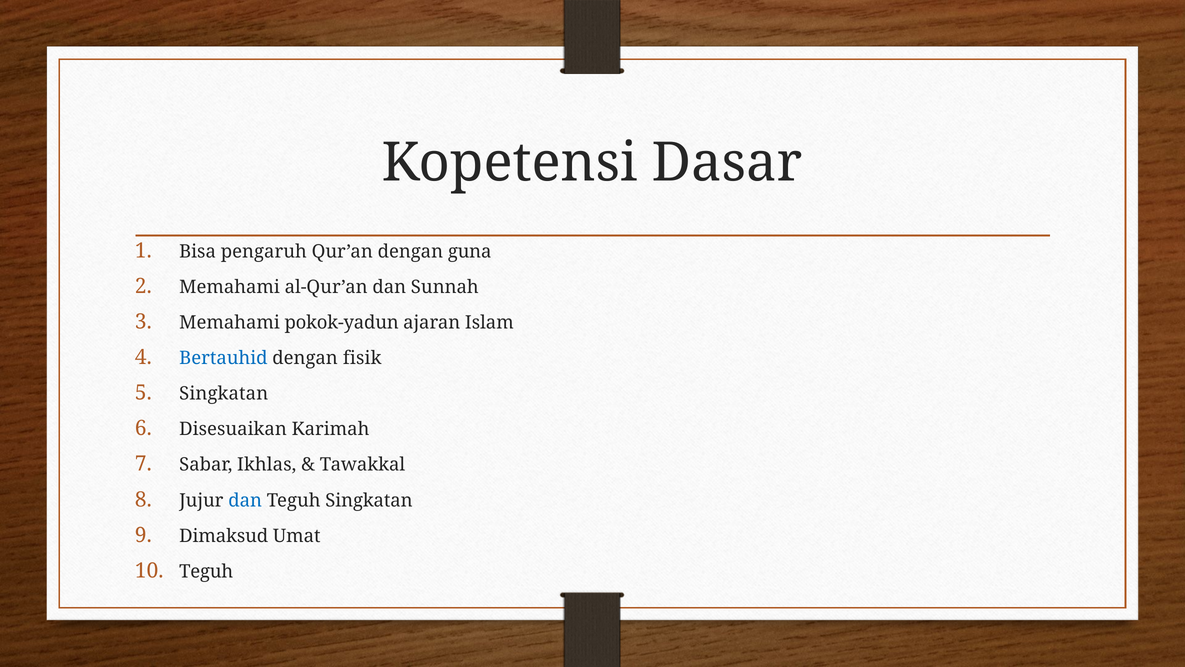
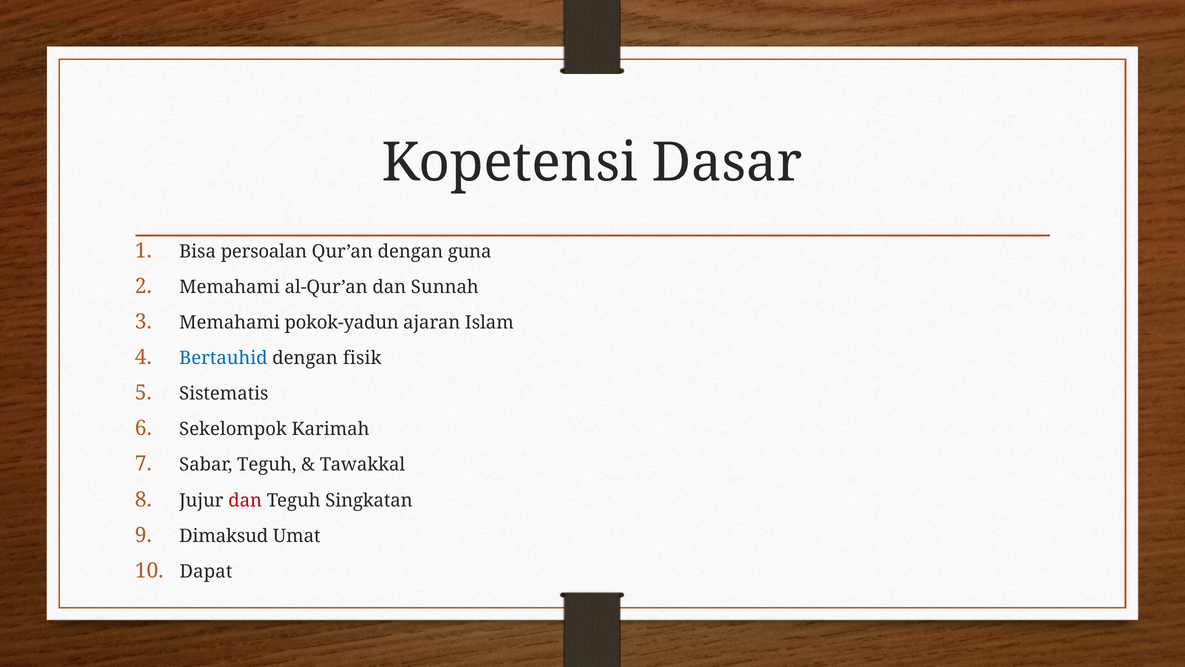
pengaruh: pengaruh -> persoalan (264, 251)
Singkatan: Singkatan -> Sistematis (224, 393)
Disesuaikan: Disesuaikan -> Sekelompok (233, 429)
Sabar Ikhlas: Ikhlas -> Teguh (267, 465)
dan colour: blue -> red (245, 500)
Teguh: Teguh -> Dapat (206, 571)
